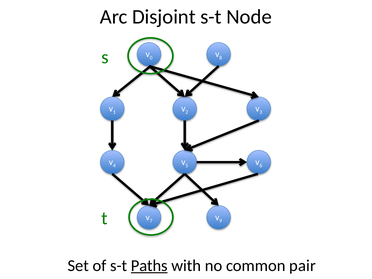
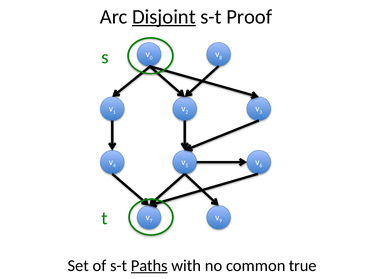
Disjoint underline: none -> present (164, 17)
Node: Node -> Proof (249, 17)
pair: pair -> true (303, 266)
